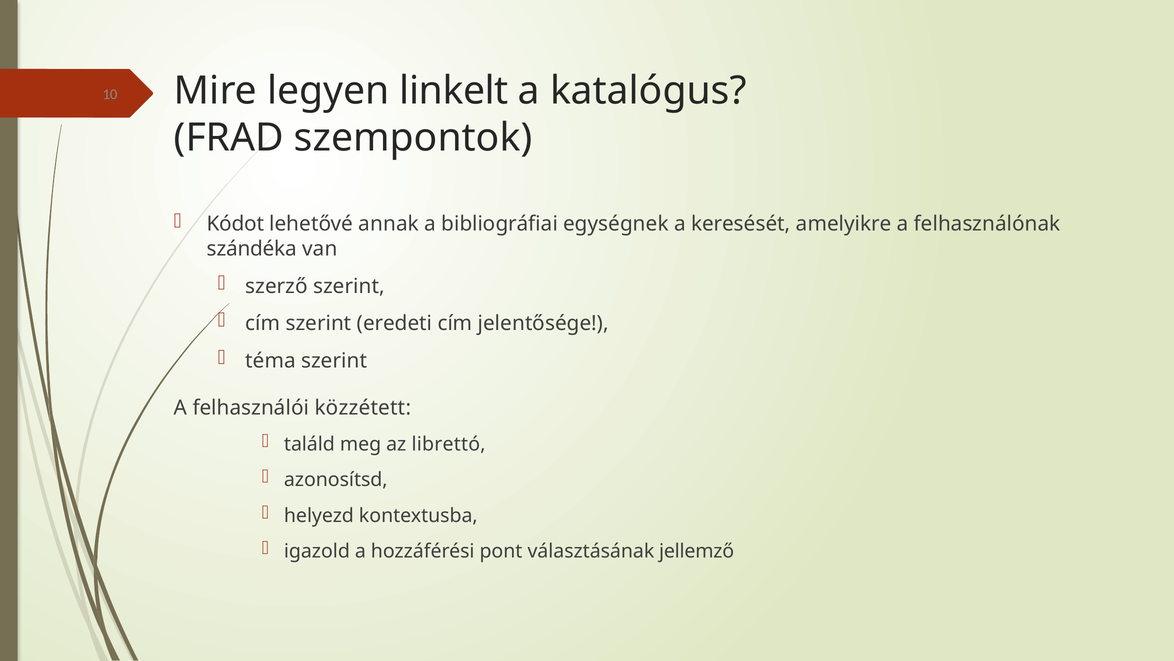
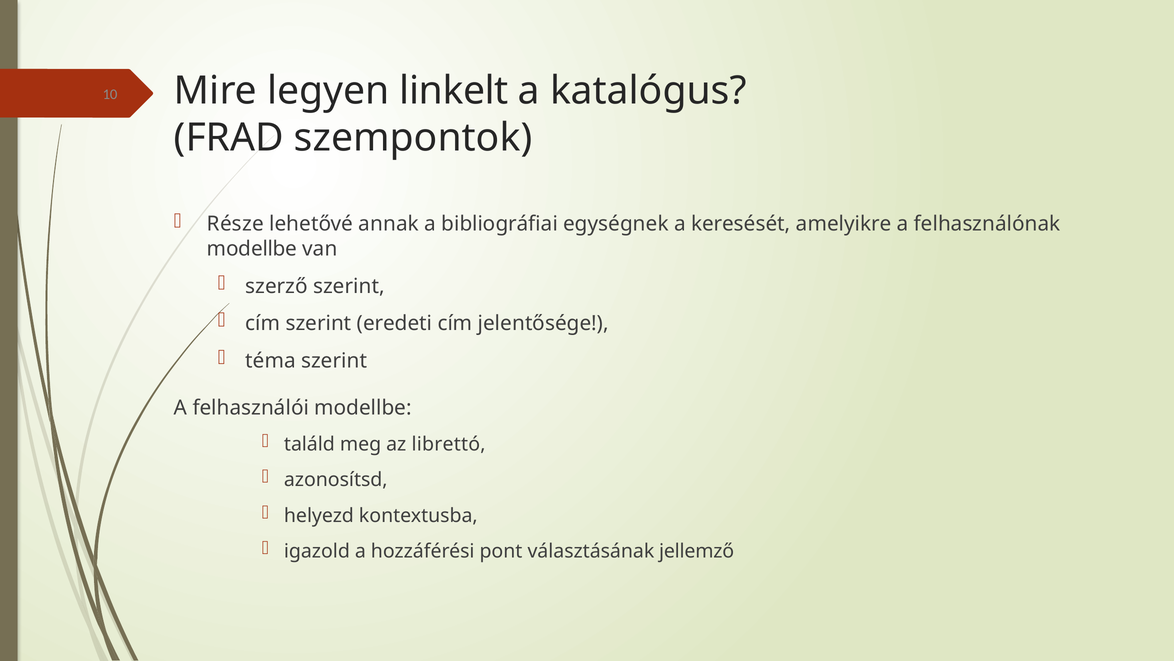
Kódot: Kódot -> Része (235, 224)
szándéka: szándéka -> modellbe (252, 249)
felhasználói közzétett: közzétett -> modellbe (363, 407)
